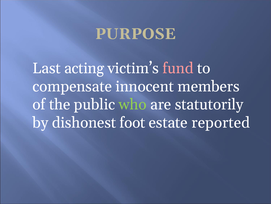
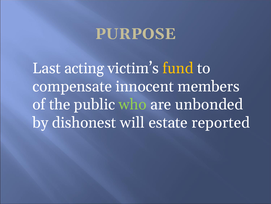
fund colour: pink -> yellow (178, 68)
statutorily: statutorily -> unbonded (209, 104)
foot: foot -> will (132, 122)
